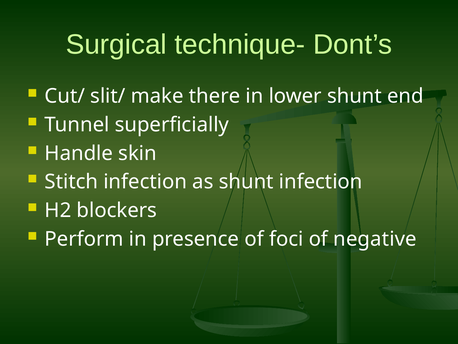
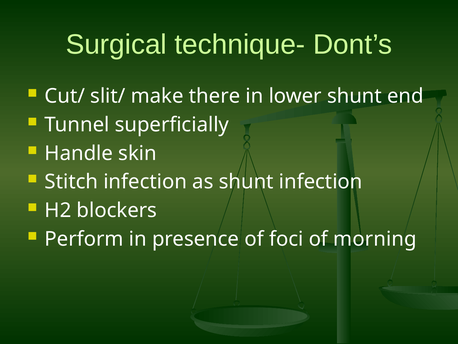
negative: negative -> morning (375, 239)
